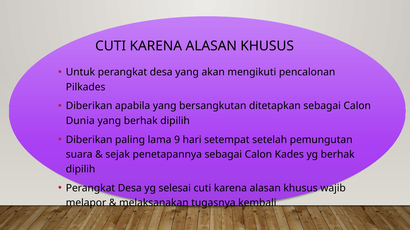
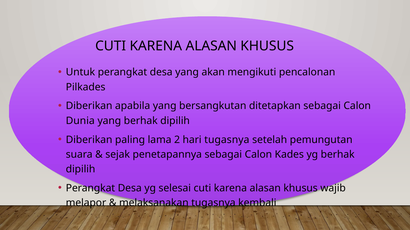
9: 9 -> 2 (177, 140)
hari setempat: setempat -> tugasnya (227, 140)
